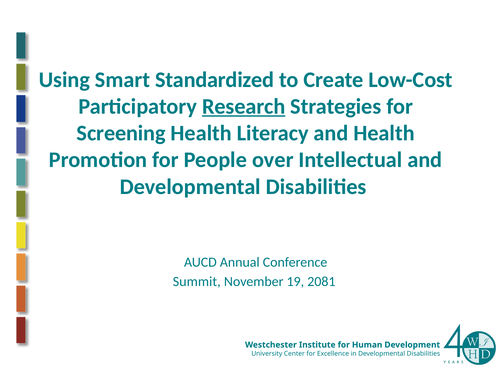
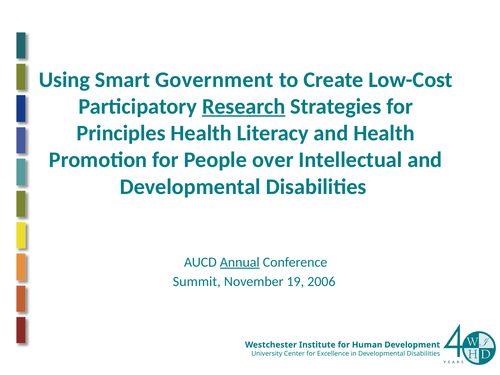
Standardized: Standardized -> Government (214, 80)
Screening: Screening -> Principles (121, 133)
Annual underline: none -> present (240, 262)
2081: 2081 -> 2006 (321, 282)
